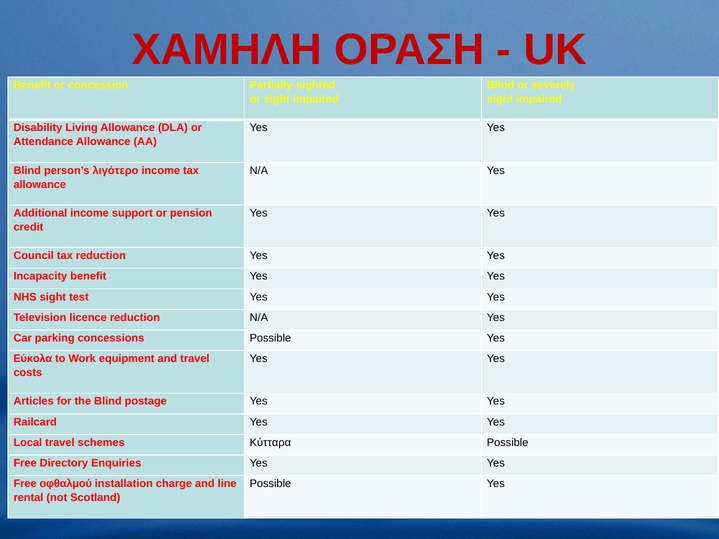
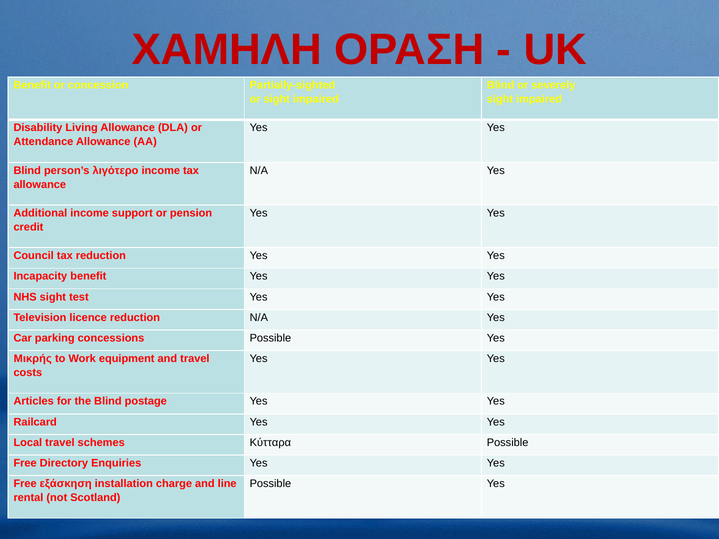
Εύκολα: Εύκολα -> Μικρής (33, 359)
οφθαλμού: οφθαλμού -> εξάσκηση (66, 484)
